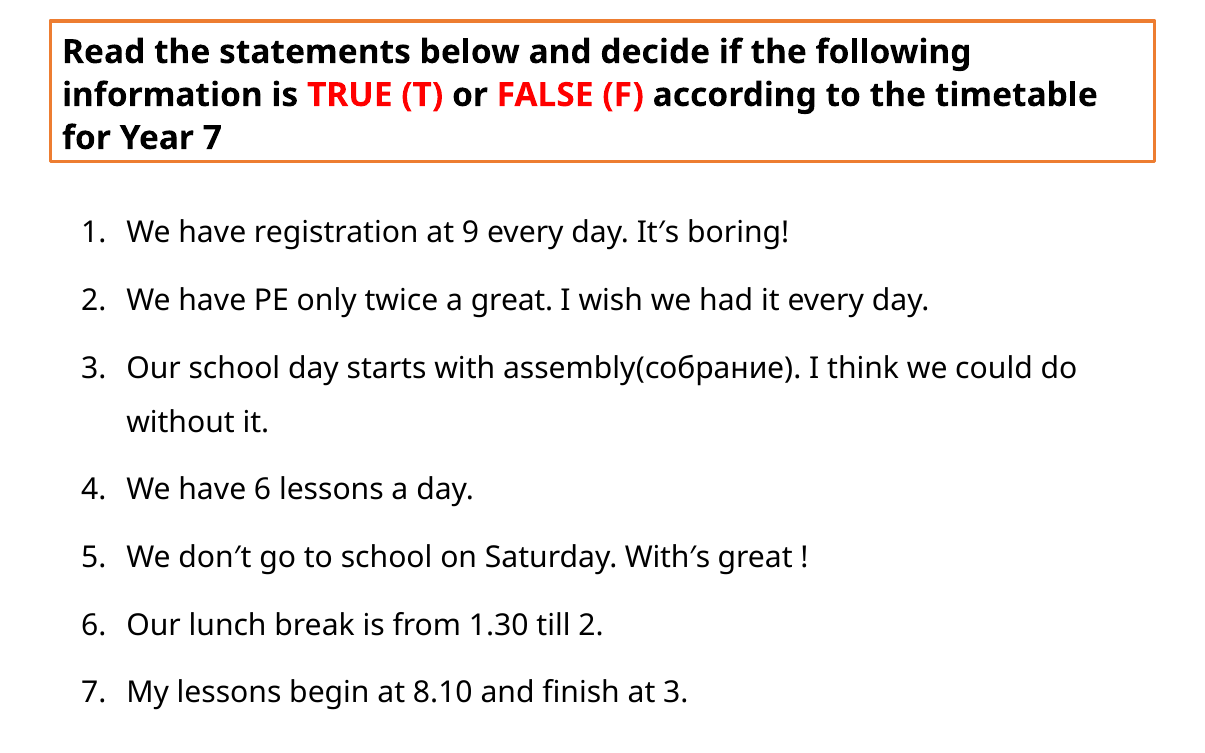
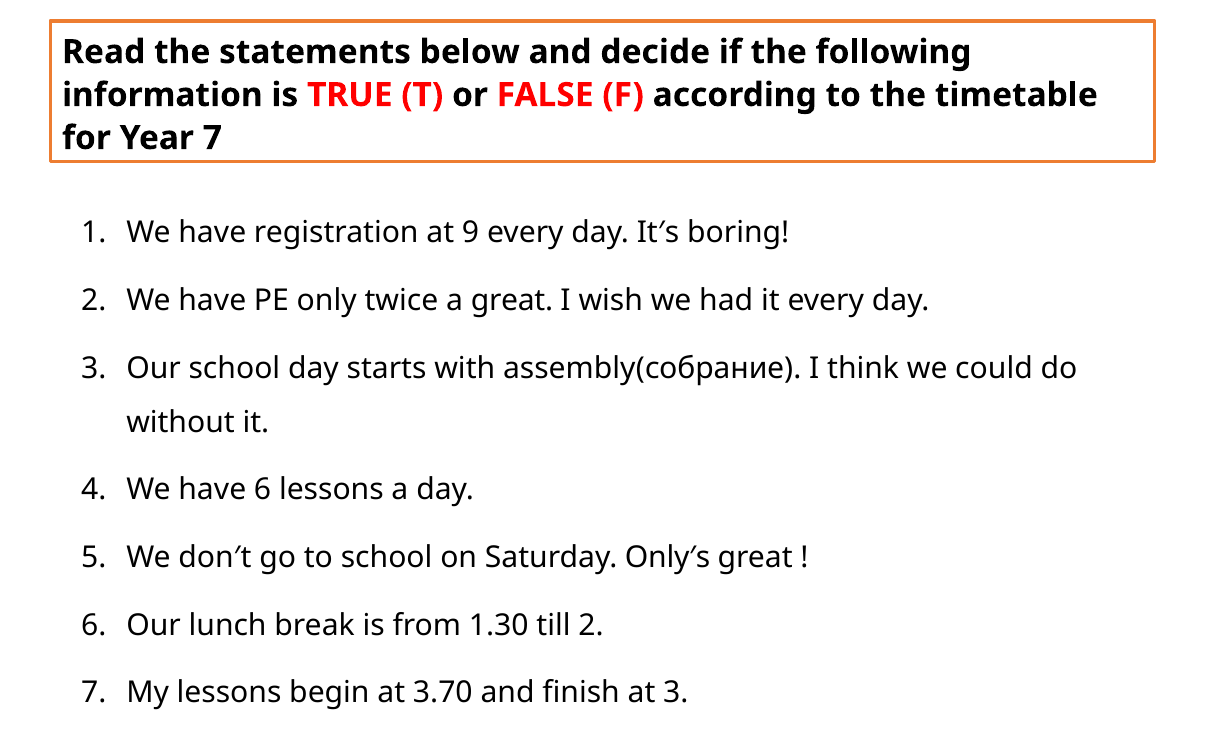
With′s: With′s -> Only′s (668, 558)
8.10: 8.10 -> 3.70 (443, 693)
